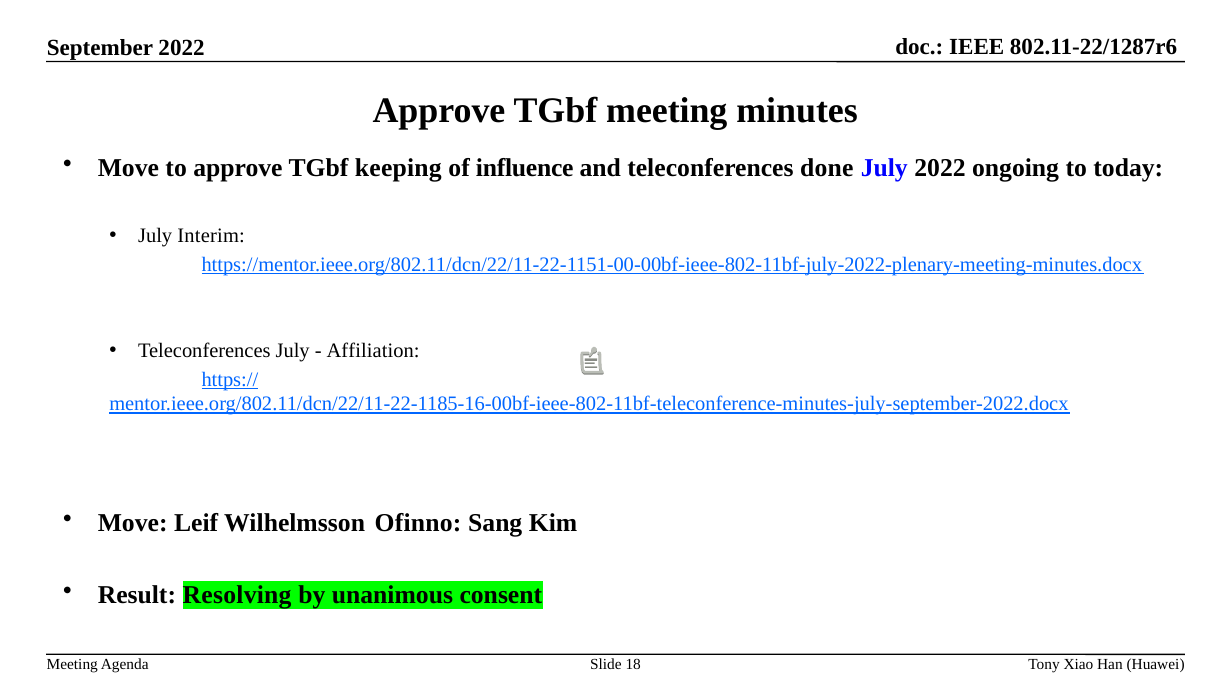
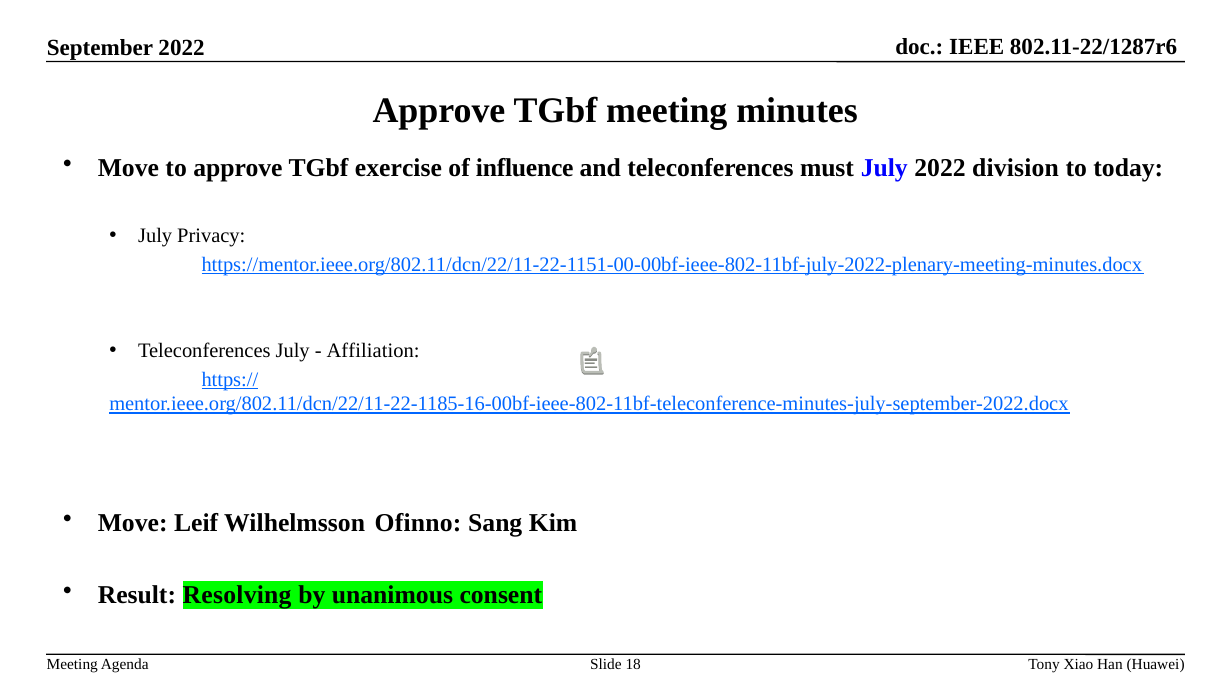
keeping: keeping -> exercise (398, 168)
done: done -> must (827, 168)
ongoing: ongoing -> division (1015, 168)
Interim: Interim -> Privacy (211, 235)
